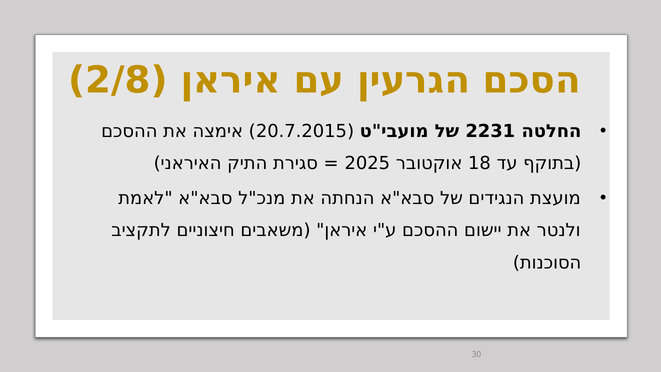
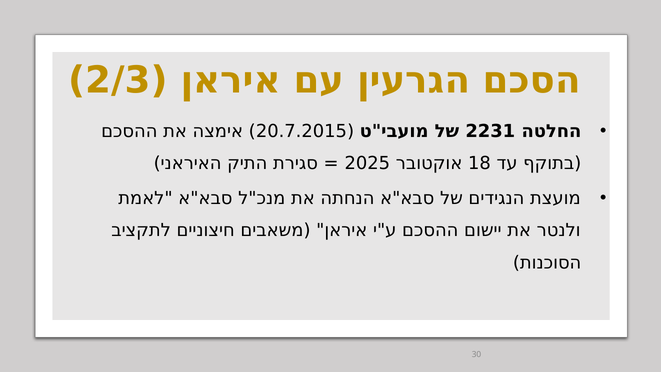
2/8: 2/8 -> 2/3 (118, 81)
